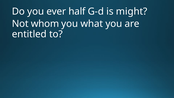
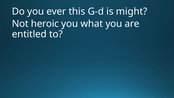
half: half -> this (77, 11)
whom: whom -> heroic (45, 24)
